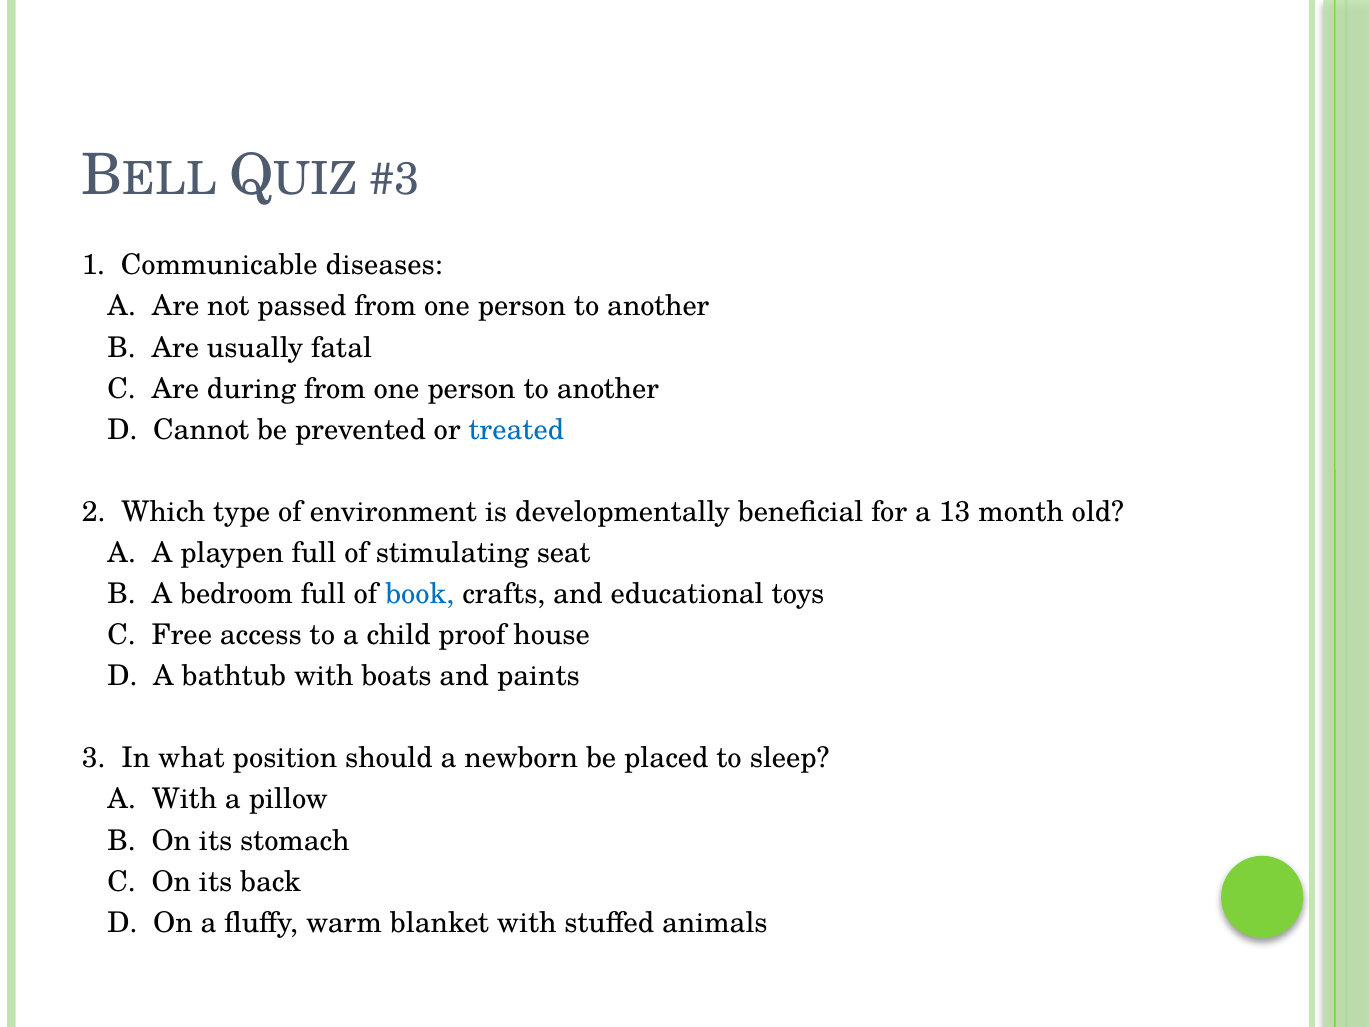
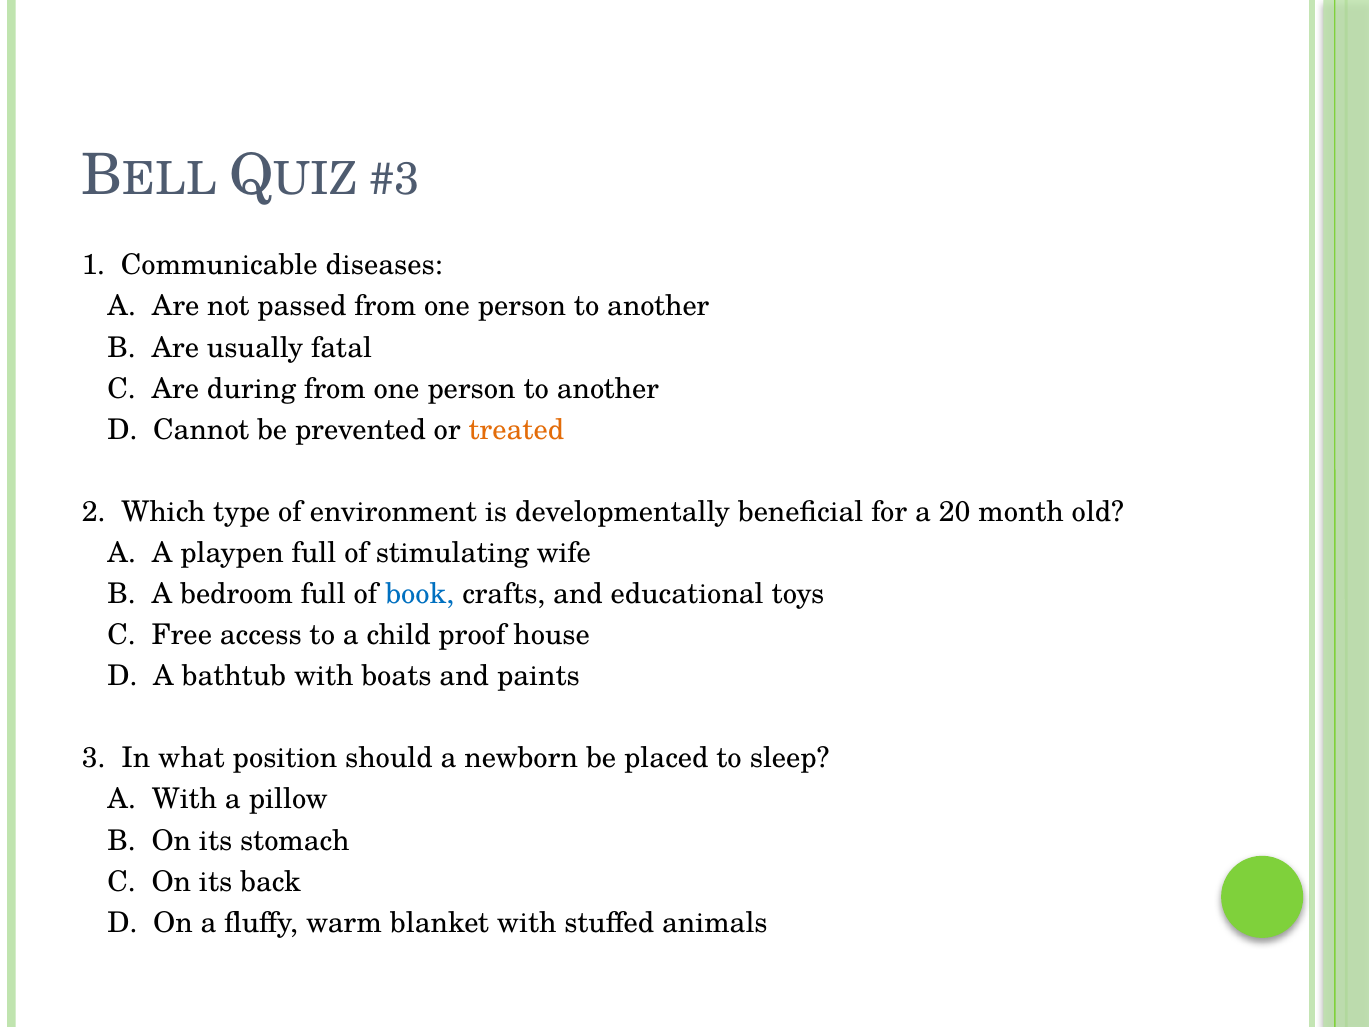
treated colour: blue -> orange (516, 430)
13: 13 -> 20 (955, 512)
seat: seat -> wife (564, 553)
